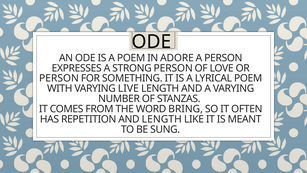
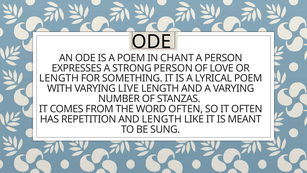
ADORE: ADORE -> CHANT (177, 58)
PERSON: PERSON -> LENGTH (59, 78)
WORD BRING: BRING -> OFTEN (186, 109)
